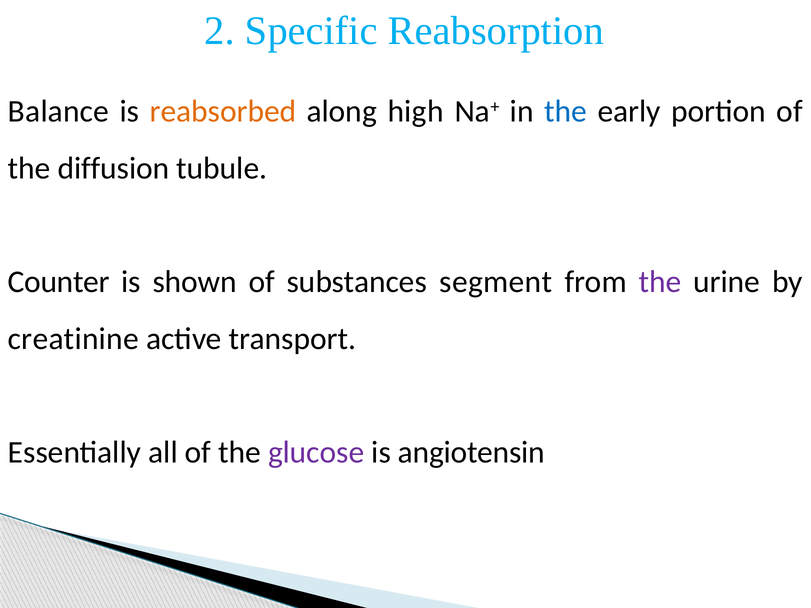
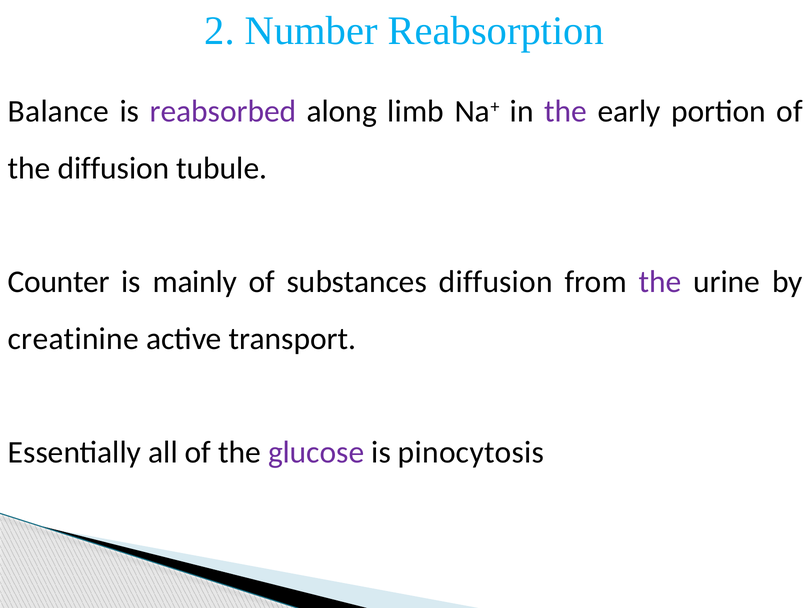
Specific: Specific -> Number (311, 31)
reabsorbed colour: orange -> purple (223, 112)
high: high -> limb (416, 112)
the colour: blue -> purple (566, 112)
shown: shown -> mainly (195, 282)
substances segment: segment -> diffusion (496, 282)
angiotensin: angiotensin -> pinocytosis (471, 452)
